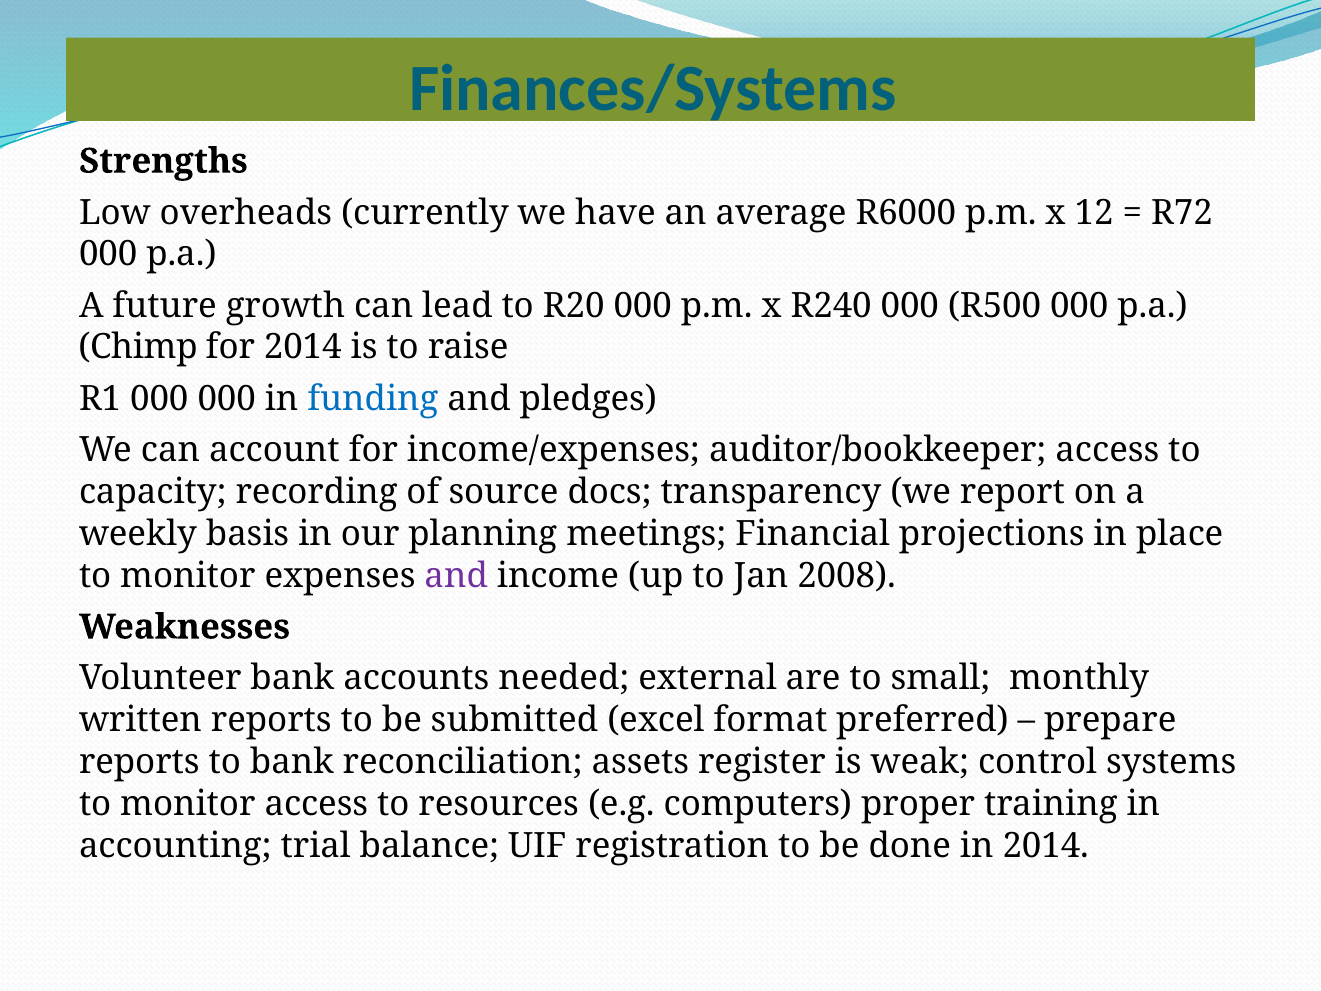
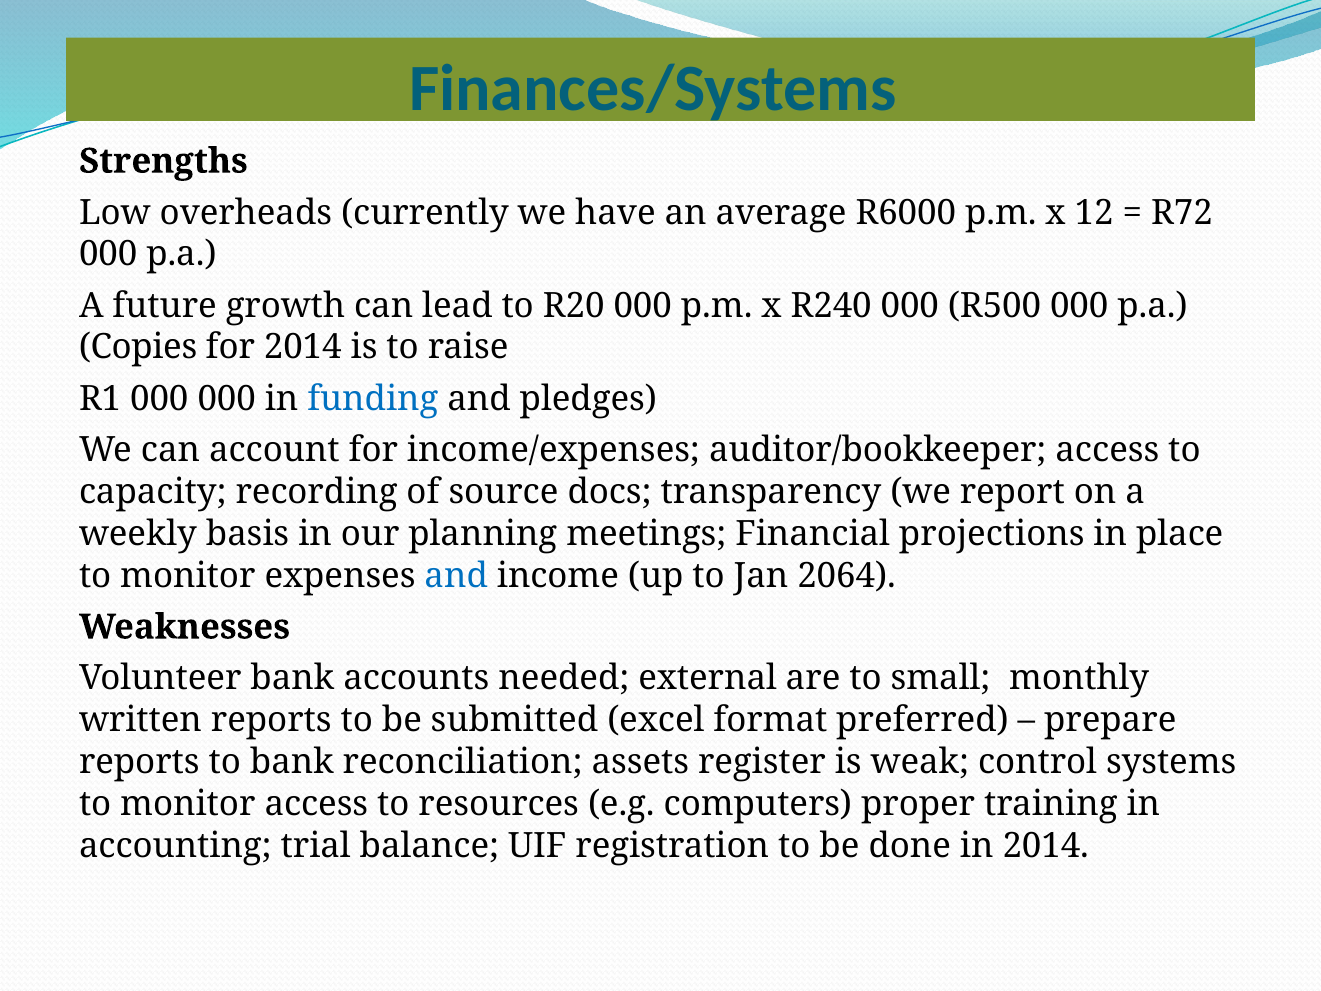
Chimp: Chimp -> Copies (138, 347)
and colour: purple -> blue (456, 576)
2008: 2008 -> 2064 (847, 576)
